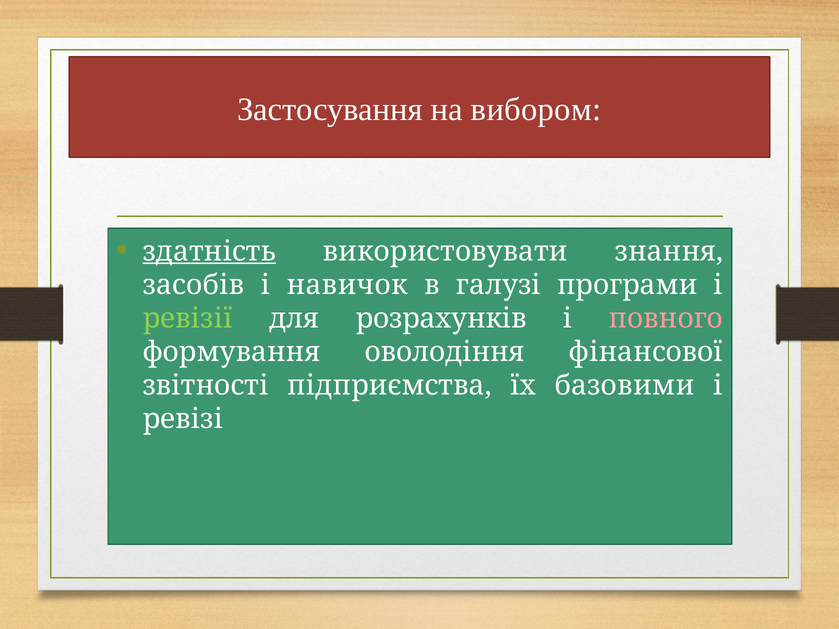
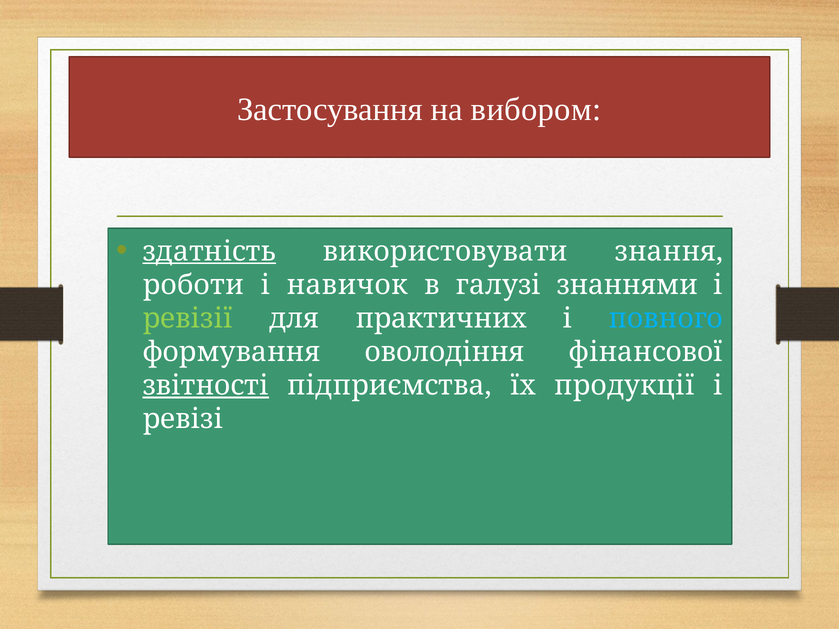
засобів: засобів -> роботи (193, 285)
програми: програми -> знаннями (627, 285)
розрахунків: розрахунків -> практичних (441, 319)
повного colour: pink -> light blue (666, 319)
звітності underline: none -> present (206, 386)
базовими: базовими -> продукції (625, 386)
